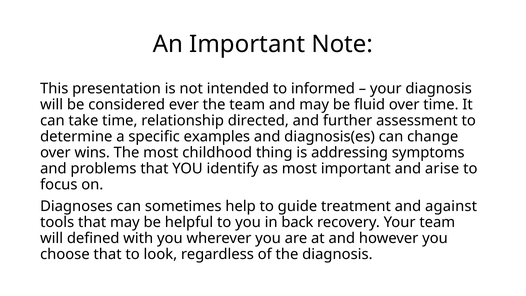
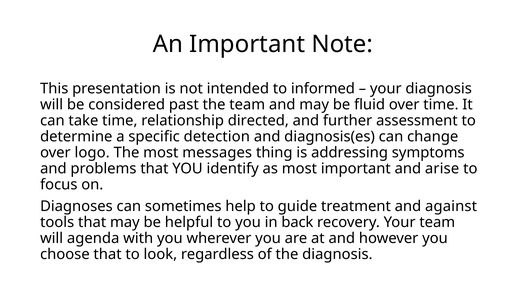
ever: ever -> past (184, 105)
examples: examples -> detection (217, 137)
wins: wins -> logo (92, 153)
childhood: childhood -> messages (217, 153)
defined: defined -> agenda (93, 238)
